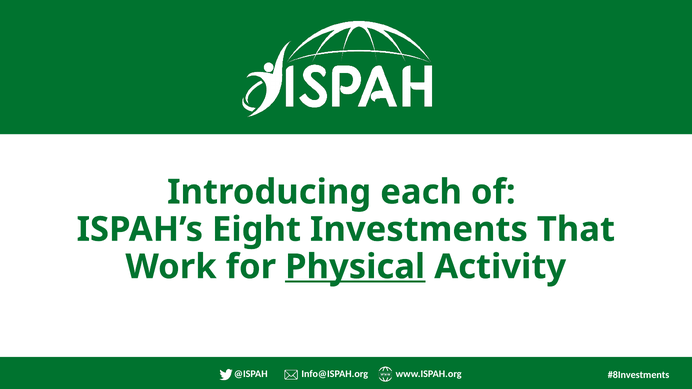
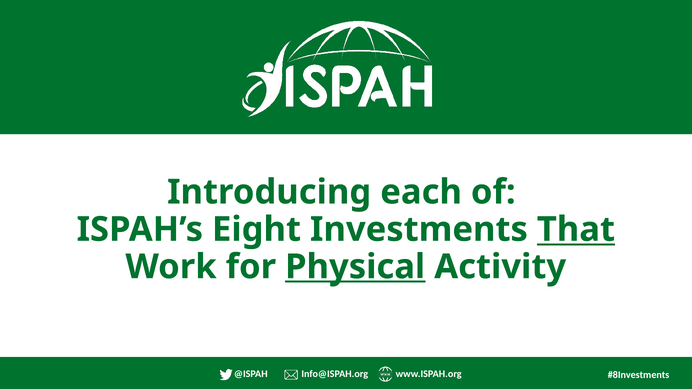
That underline: none -> present (576, 230)
